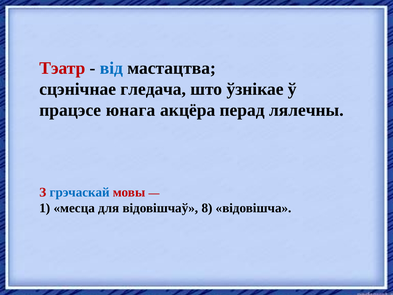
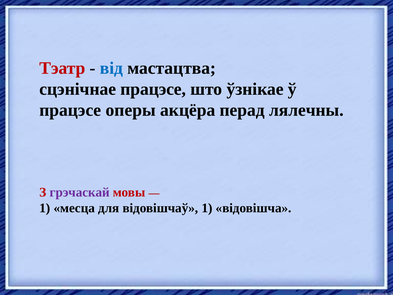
сцэнічнае гледача: гледача -> працэсе (153, 89)
юнага: юнага -> оперы (131, 110)
грэчаскай colour: blue -> purple (80, 192)
відовішчаў 8: 8 -> 1 (207, 208)
